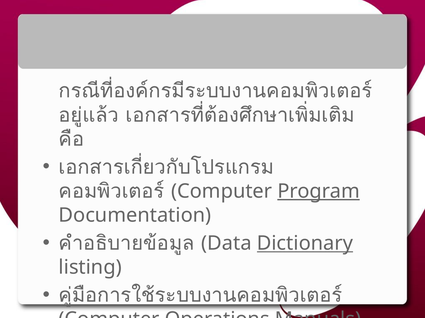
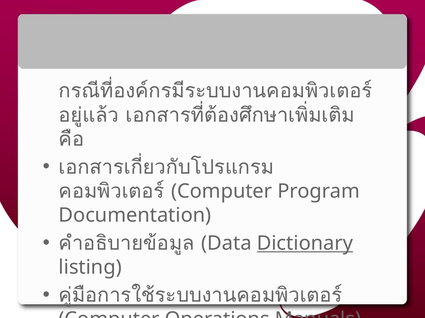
Program underline: present -> none (319, 192)
